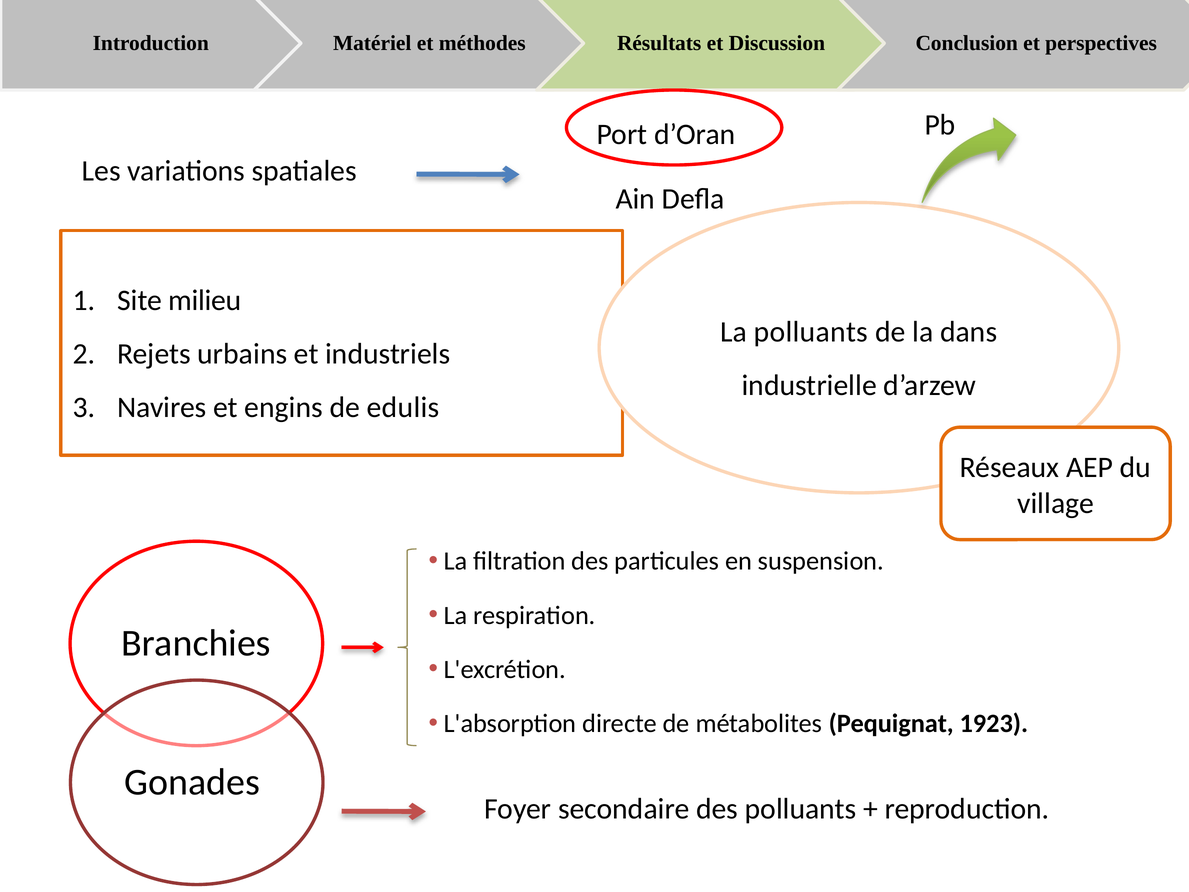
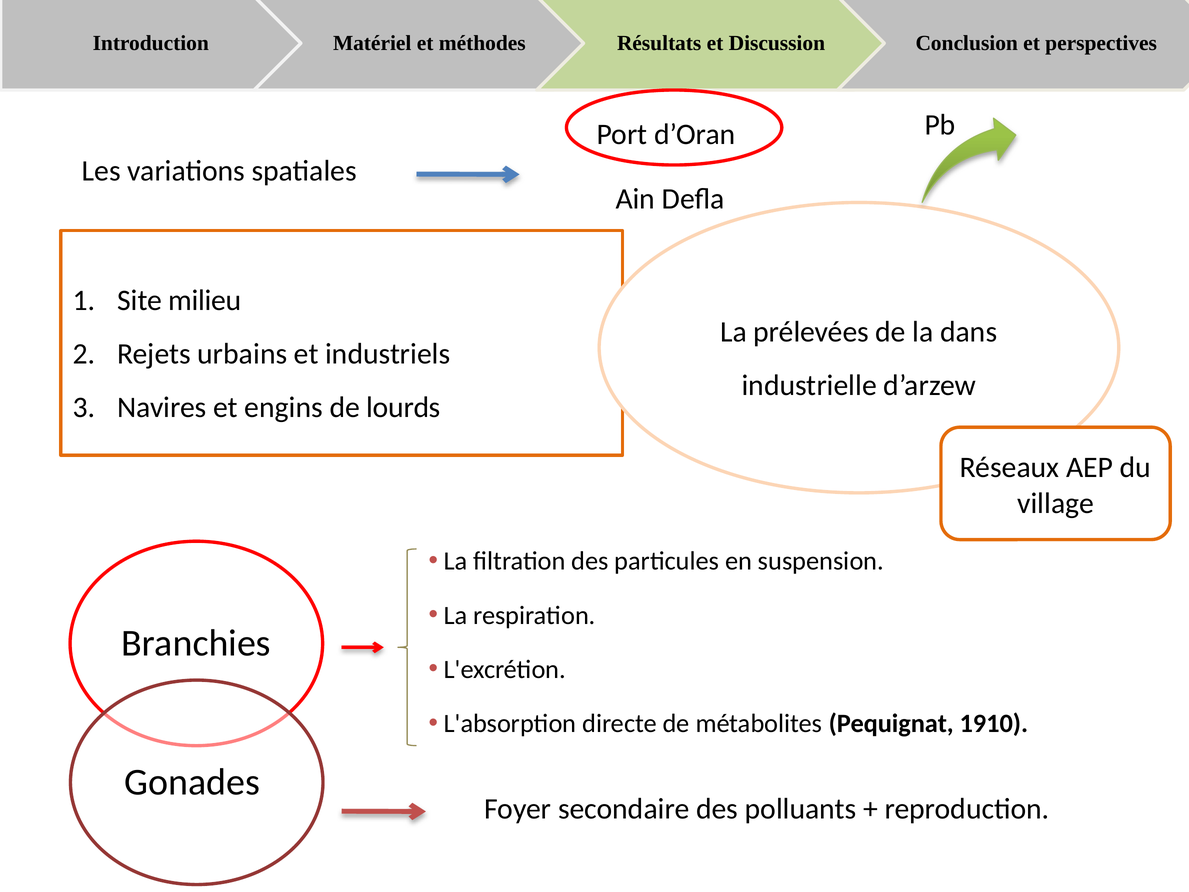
La polluants: polluants -> prélevées (811, 332)
edulis: edulis -> lourds (403, 407)
1923: 1923 -> 1910 (994, 723)
